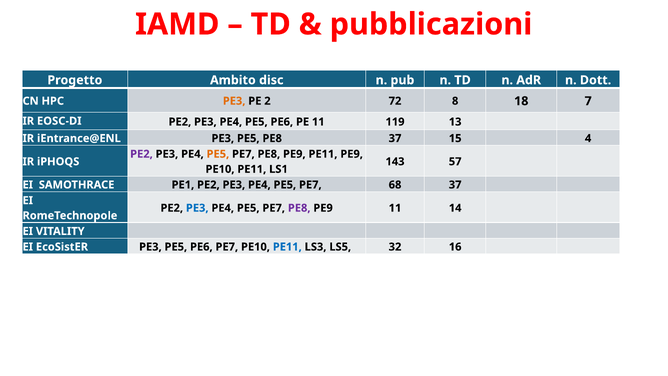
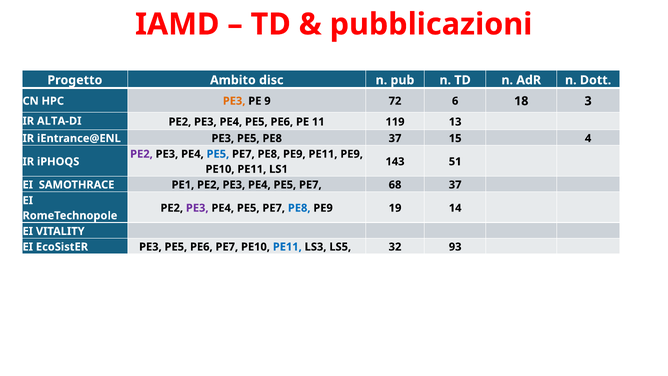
2: 2 -> 9 (267, 101)
8: 8 -> 6 (455, 101)
7: 7 -> 3 (588, 101)
EOSC-DI: EOSC-DI -> ALTA-DI (59, 121)
PE5 colour: orange -> blue (218, 154)
57: 57 -> 51 (455, 161)
PE3 colour: blue -> purple (197, 208)
PE8 colour: purple -> blue (299, 208)
PE9 11: 11 -> 19 (395, 208)
16: 16 -> 93 (455, 247)
